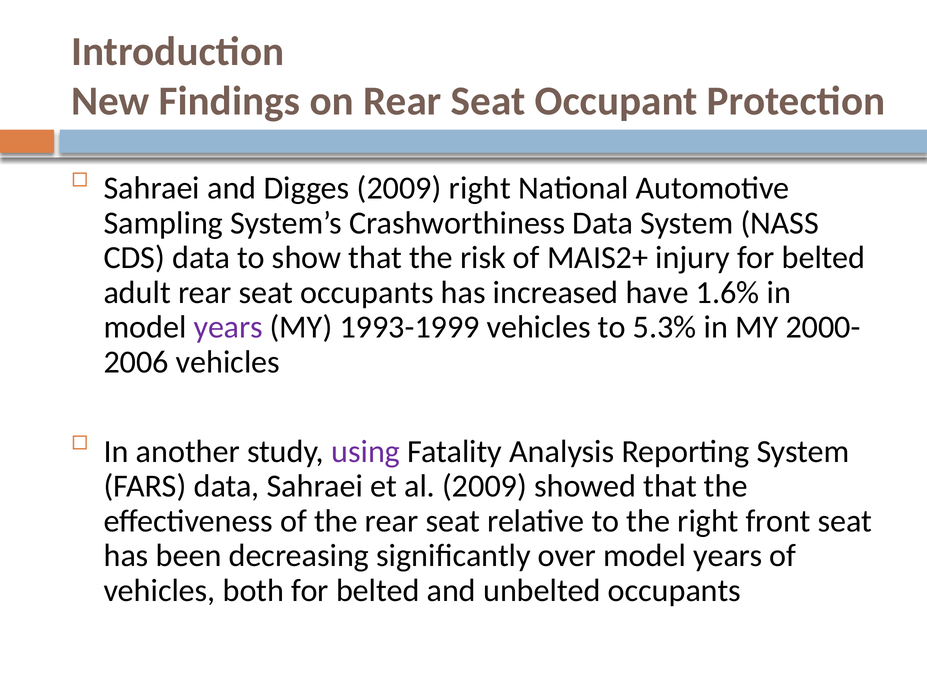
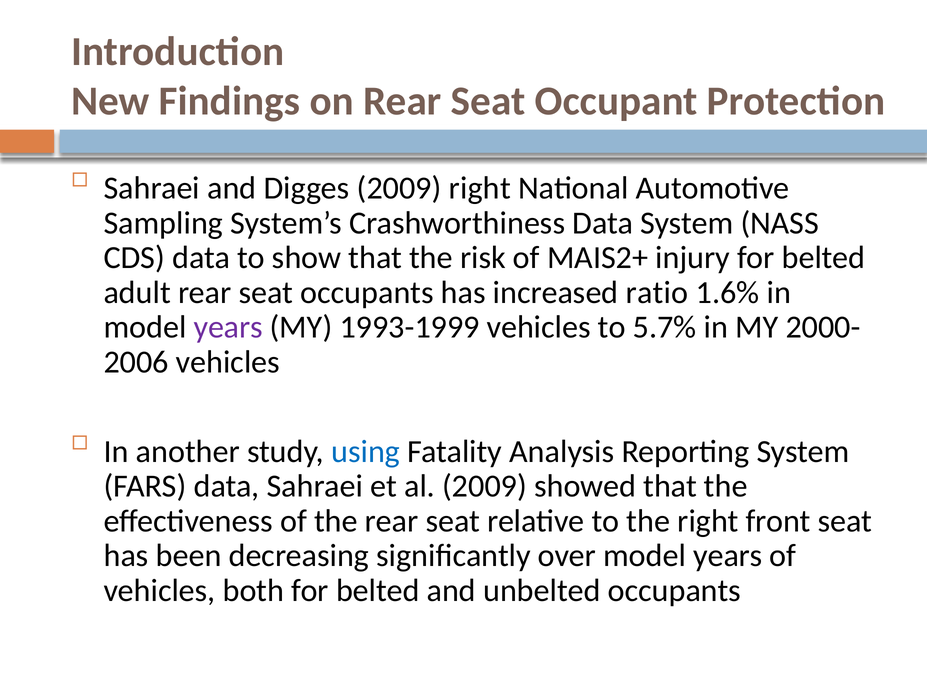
have: have -> ratio (657, 293)
5.3%: 5.3% -> 5.7% (665, 327)
using colour: purple -> blue (366, 452)
